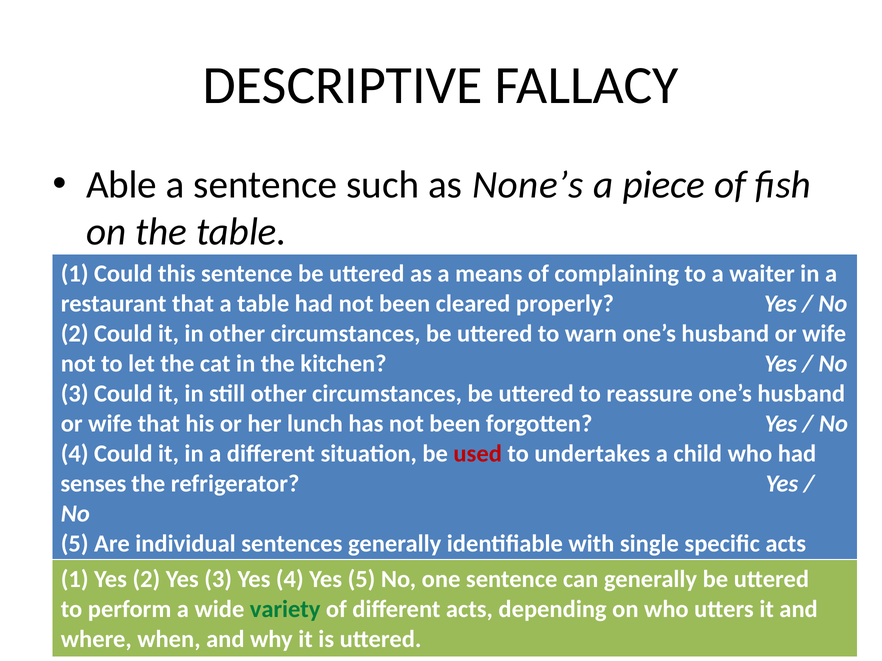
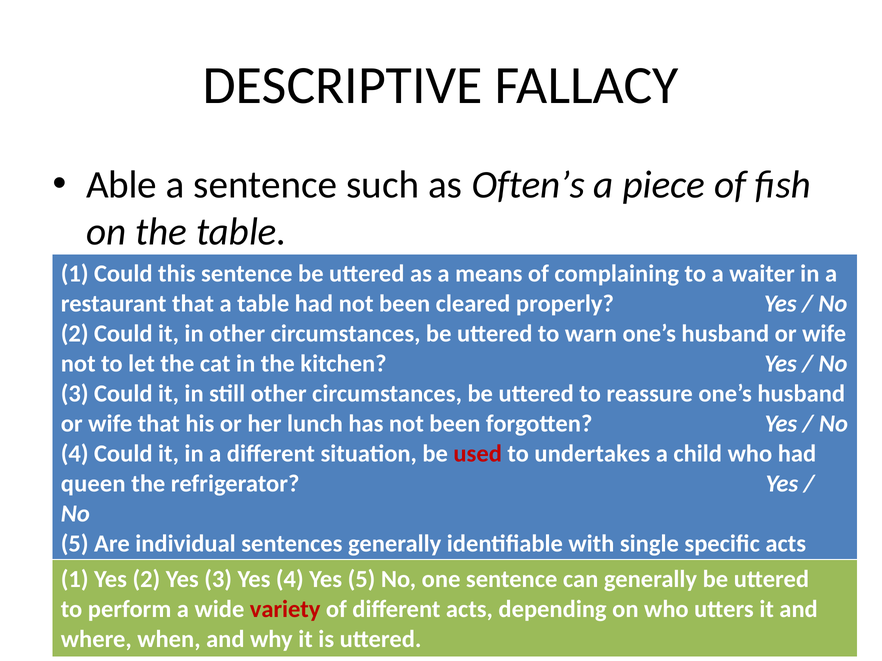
None’s: None’s -> Often’s (528, 185)
senses: senses -> queen (93, 484)
variety colour: green -> red (285, 610)
